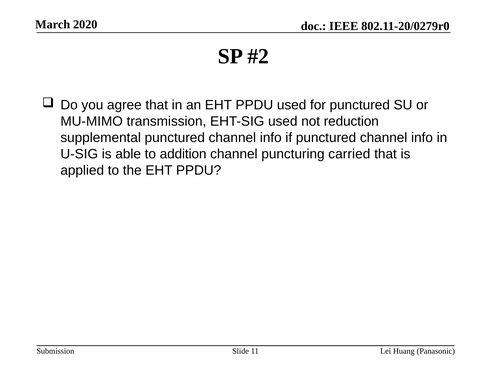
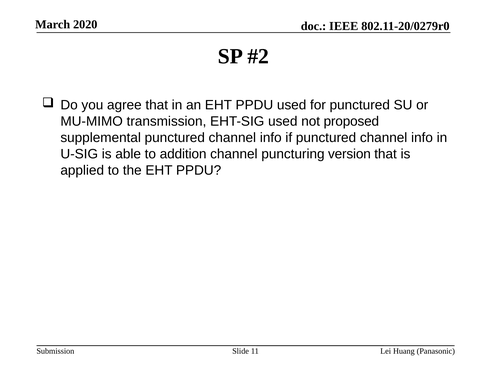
reduction: reduction -> proposed (351, 121)
carried: carried -> version (349, 154)
